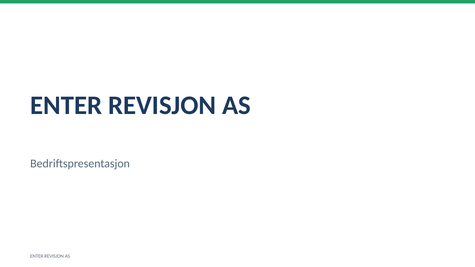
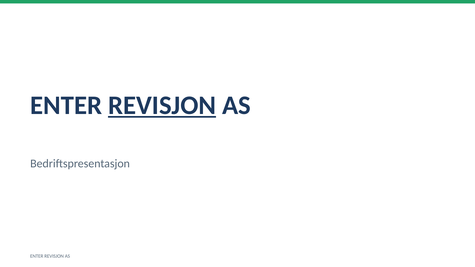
REVISJON underline: none -> present (162, 105)
